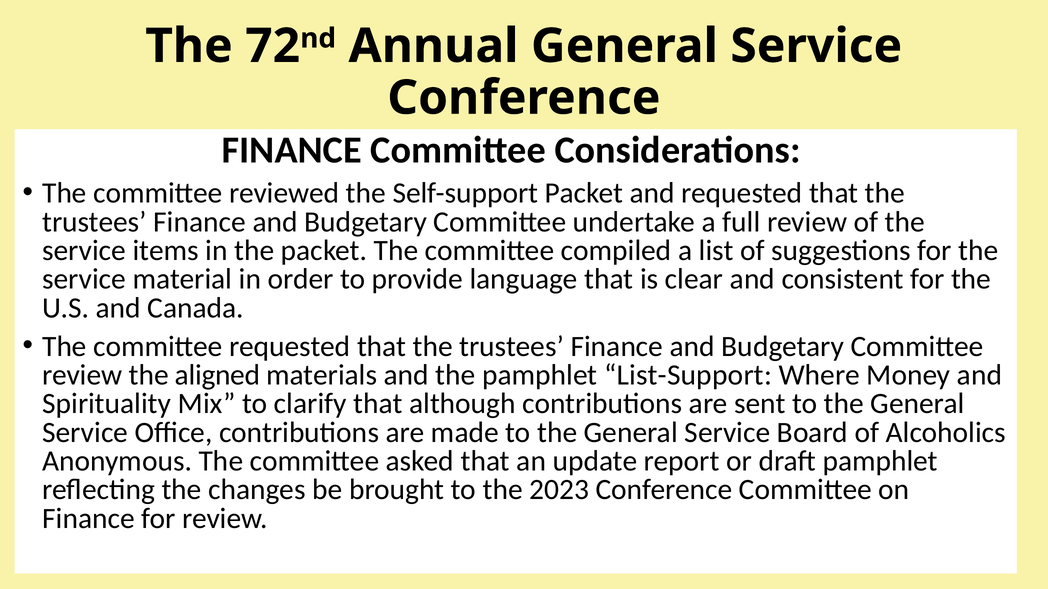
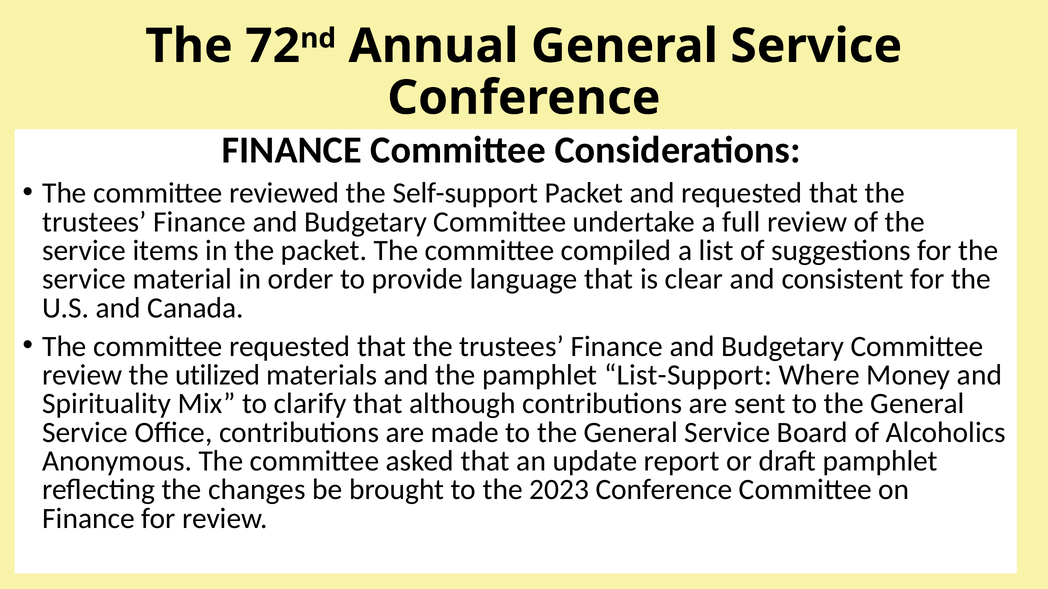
aligned: aligned -> utilized (218, 375)
